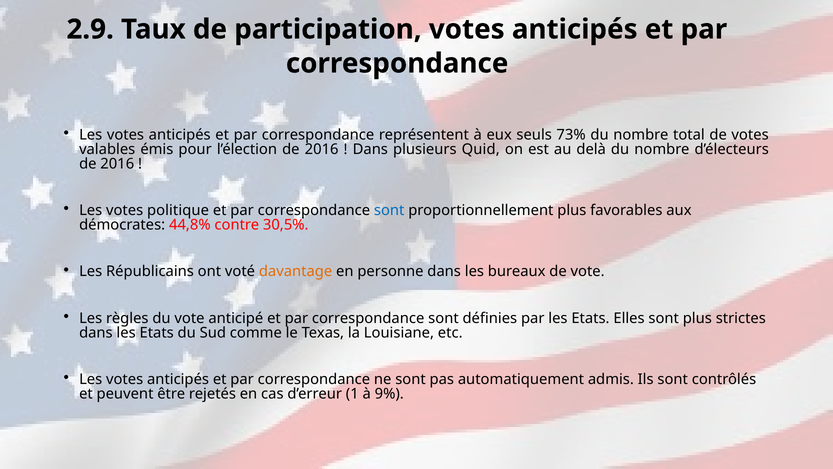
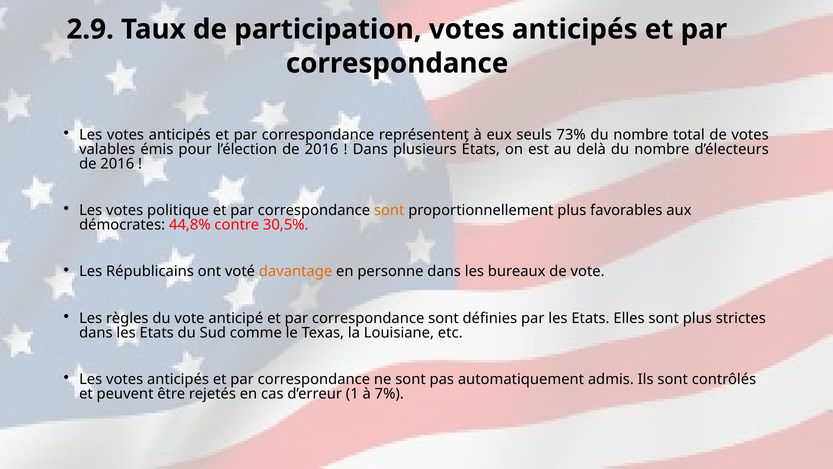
Quid: Quid -> États (481, 149)
sont colour: blue -> orange (389, 210)
9%: 9% -> 7% (389, 394)
